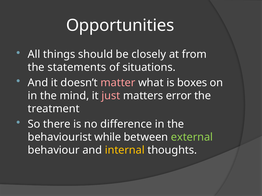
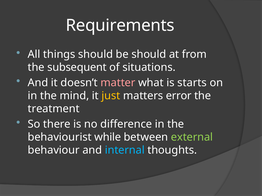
Opportunities: Opportunities -> Requirements (120, 25)
be closely: closely -> should (149, 54)
statements: statements -> subsequent (77, 68)
boxes: boxes -> starts (192, 83)
just colour: pink -> yellow (111, 96)
internal colour: yellow -> light blue (125, 151)
